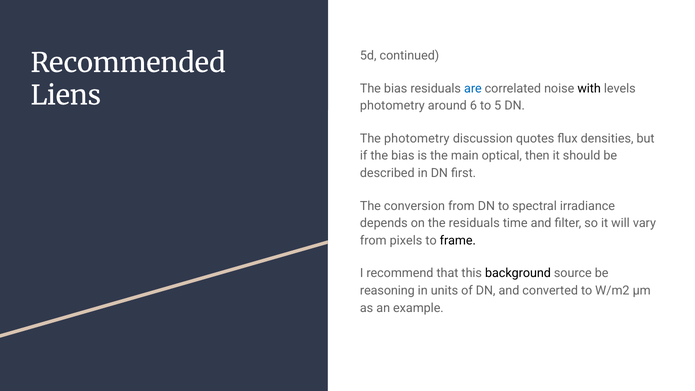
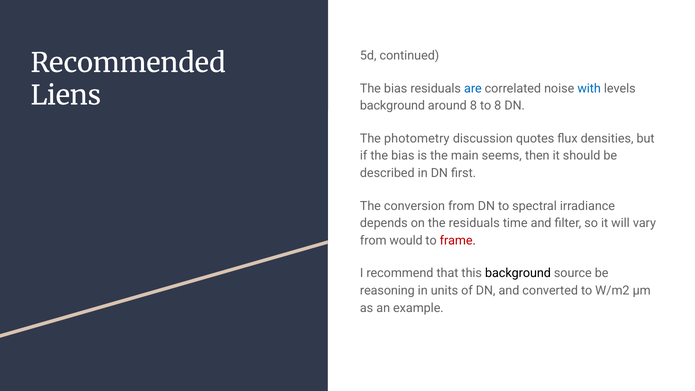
with colour: black -> blue (589, 88)
photometry: photometry -> background (392, 106)
around 6: 6 -> 8 (473, 106)
to 5: 5 -> 8 (498, 106)
optical: optical -> seems (502, 156)
pixels: pixels -> would (406, 241)
frame colour: black -> red (458, 241)
